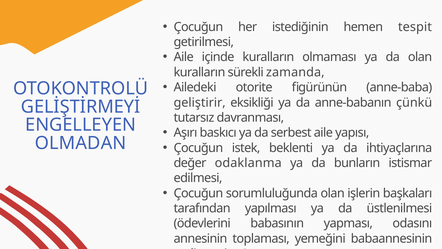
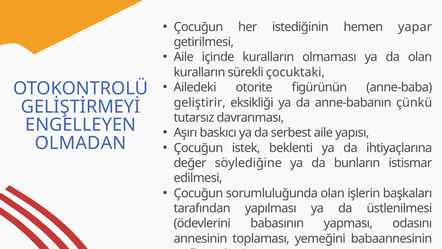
tespit: tespit -> yapar (415, 27)
zamanda: zamanda -> çocuktaki (295, 72)
odaklanma: odaklanma -> söylediğine (248, 163)
